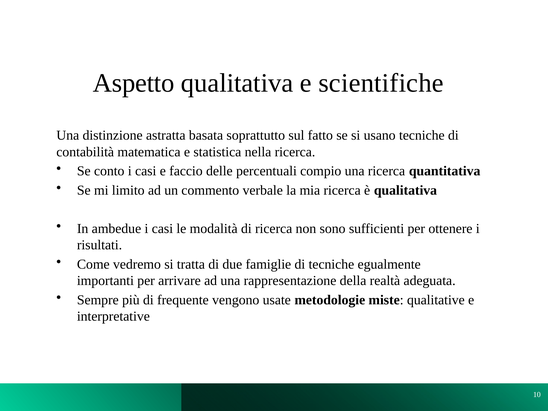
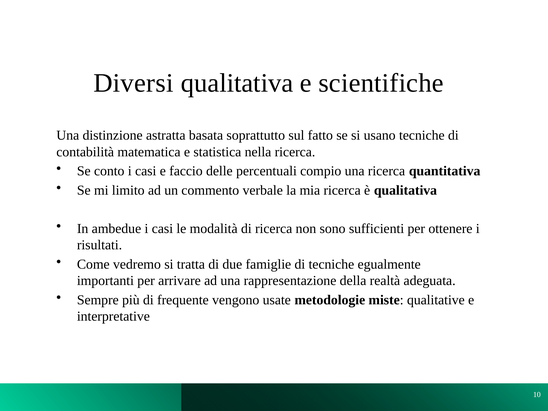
Aspetto: Aspetto -> Diversi (133, 83)
